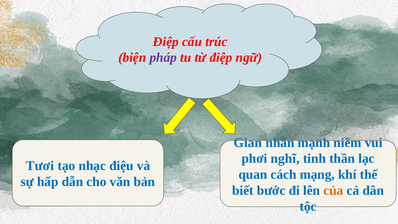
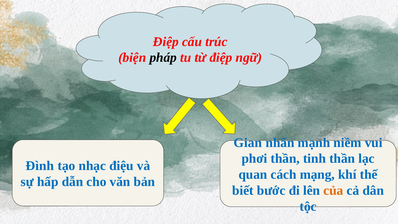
pháp colour: purple -> black (163, 58)
phơi nghĩ: nghĩ -> thần (285, 158)
Tươi: Tươi -> Đình (40, 166)
